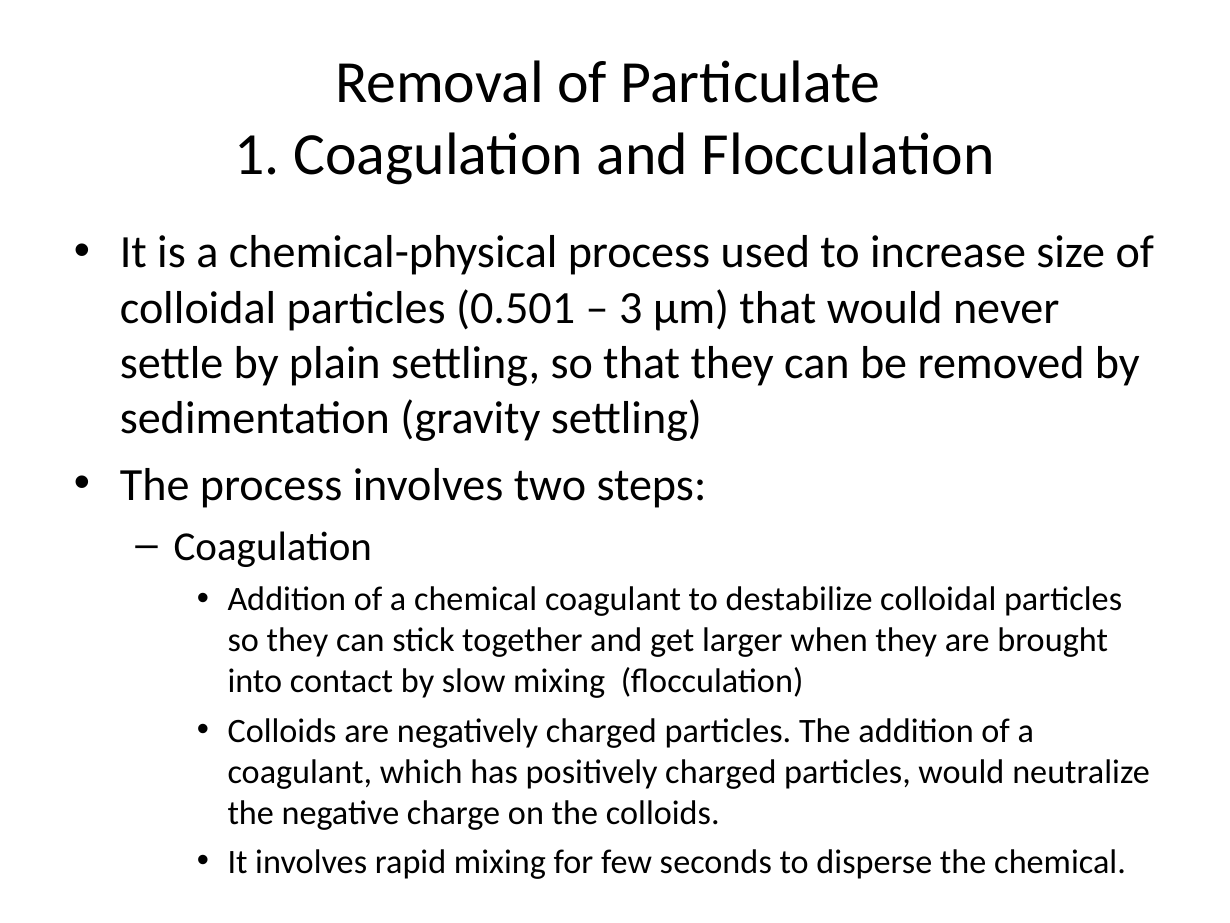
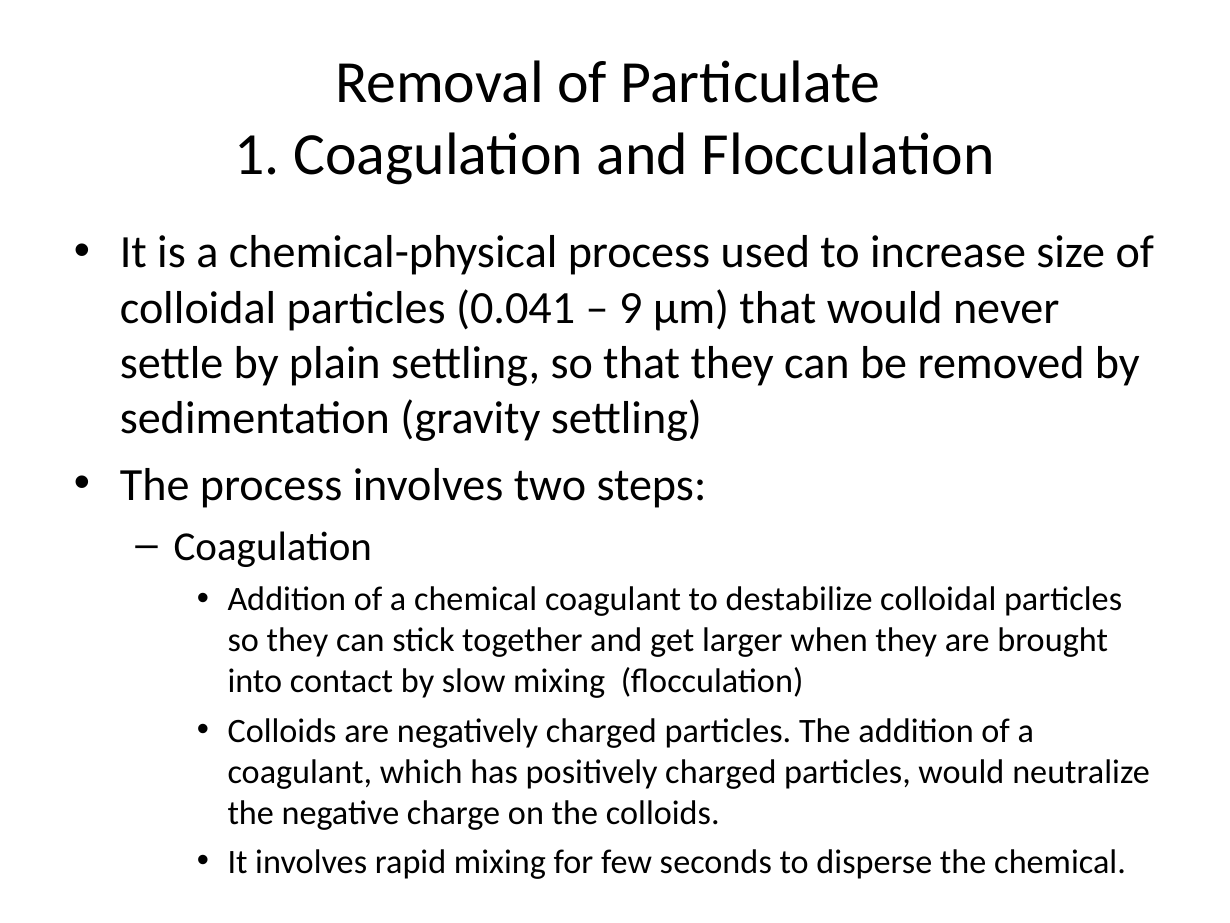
0.501: 0.501 -> 0.041 (516, 308)
3: 3 -> 9 (631, 308)
